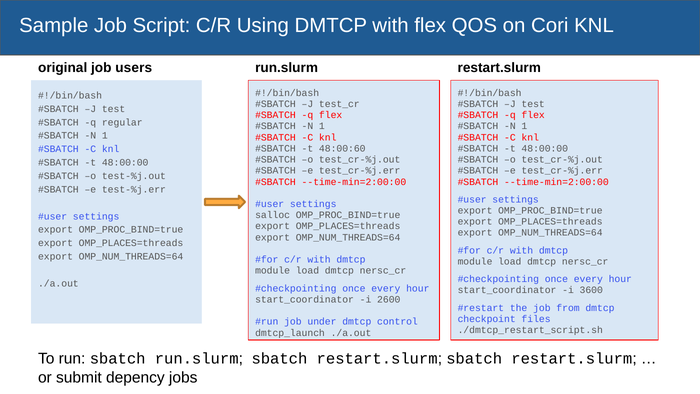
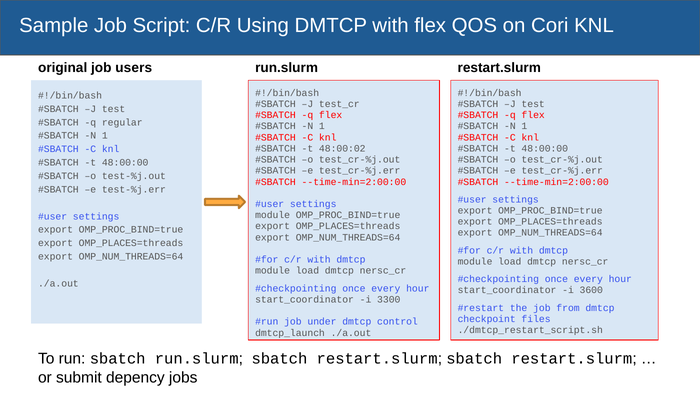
48:00:60: 48:00:60 -> 48:00:02 (342, 148)
salloc: salloc -> module (273, 215)
2600: 2600 -> 3300 (389, 299)
